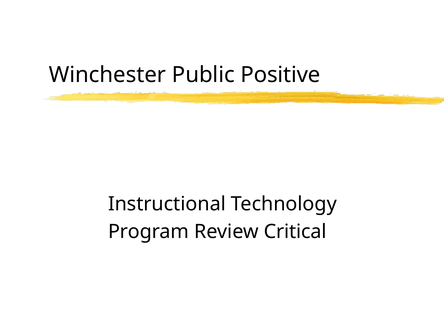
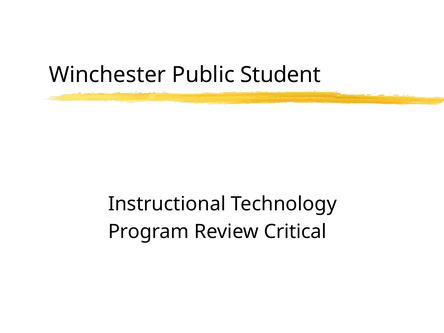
Positive: Positive -> Student (281, 75)
